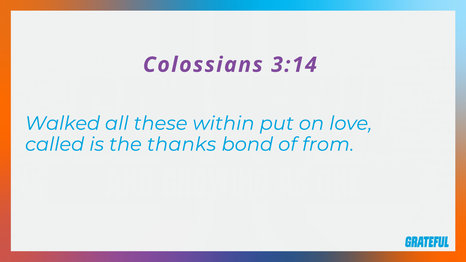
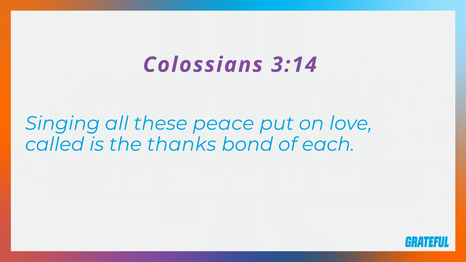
Walked: Walked -> Singing (62, 123)
within: within -> peace (223, 123)
from: from -> each (328, 144)
